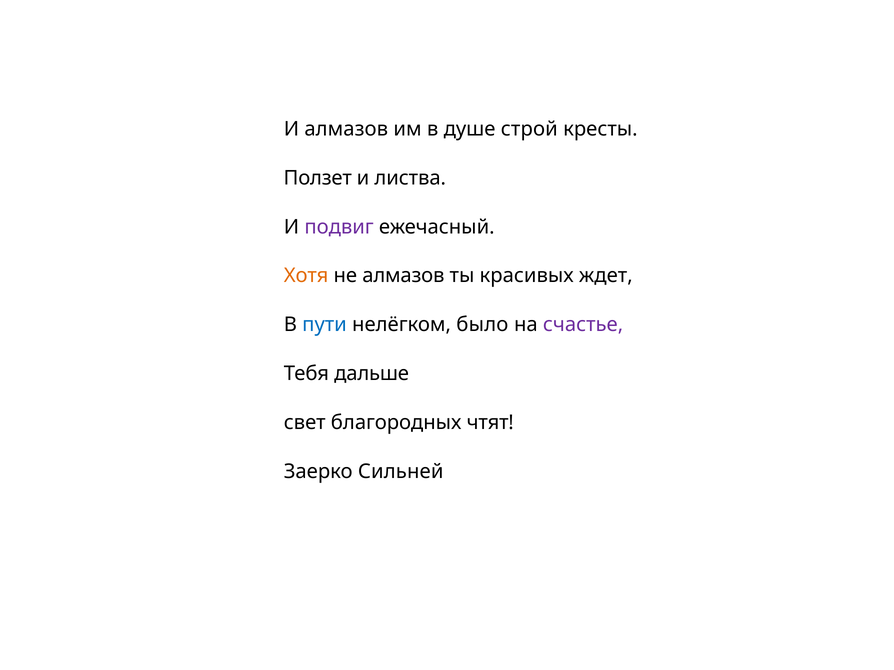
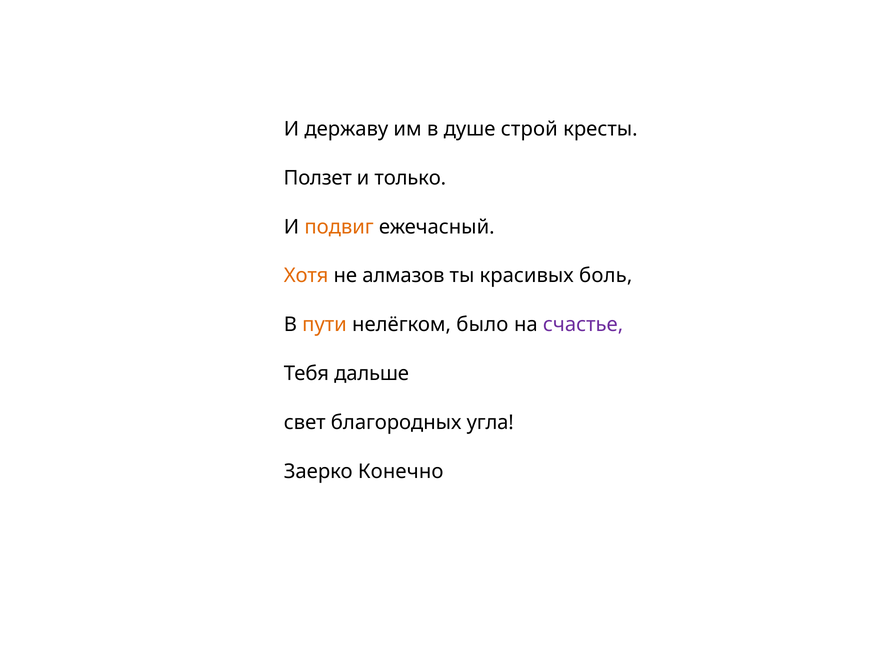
И алмазов: алмазов -> державу (346, 129)
листва: листва -> только (410, 178)
подвиг colour: purple -> orange (339, 227)
ждет: ждет -> боль (606, 276)
пути colour: blue -> orange (325, 325)
чтят: чтят -> угла (490, 423)
Сильней: Сильней -> Конечно (401, 472)
